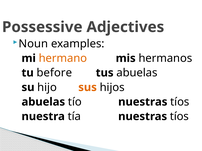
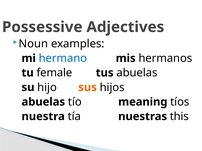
hermano colour: orange -> blue (63, 58)
before: before -> female (54, 73)
tío nuestras: nuestras -> meaning (143, 102)
tía nuestras tíos: tíos -> this (179, 117)
